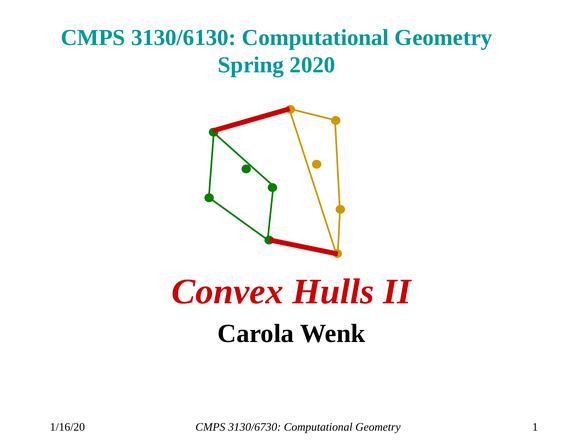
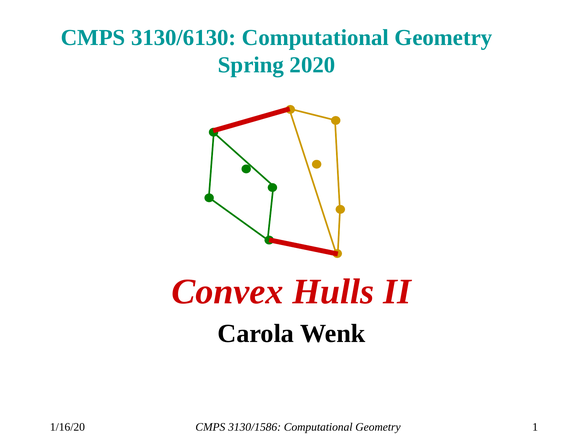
3130/6730: 3130/6730 -> 3130/1586 (255, 427)
